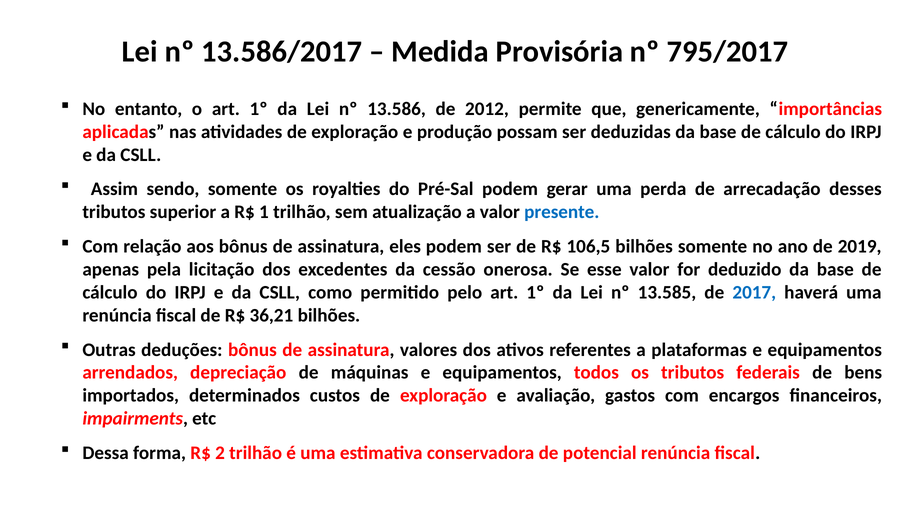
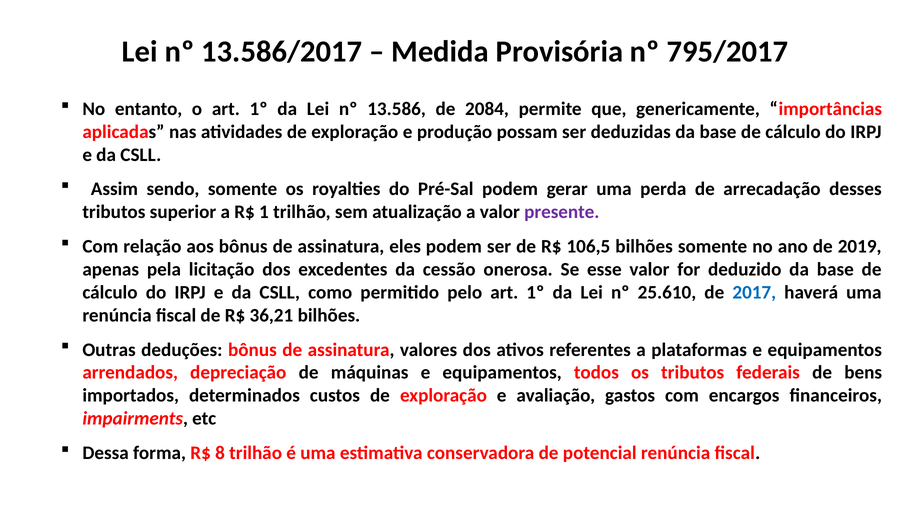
2012: 2012 -> 2084 (487, 109)
presente colour: blue -> purple (562, 212)
13.585: 13.585 -> 25.610 (667, 293)
2: 2 -> 8 (220, 453)
